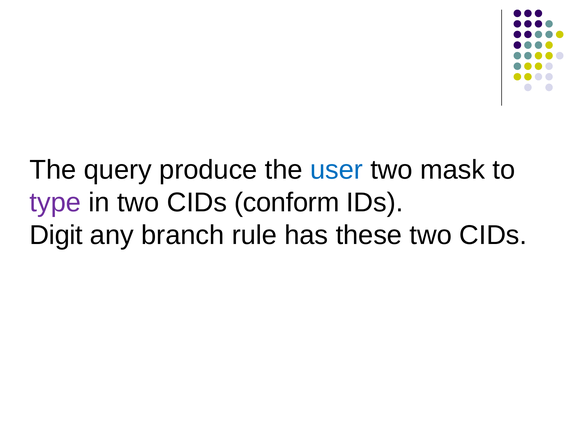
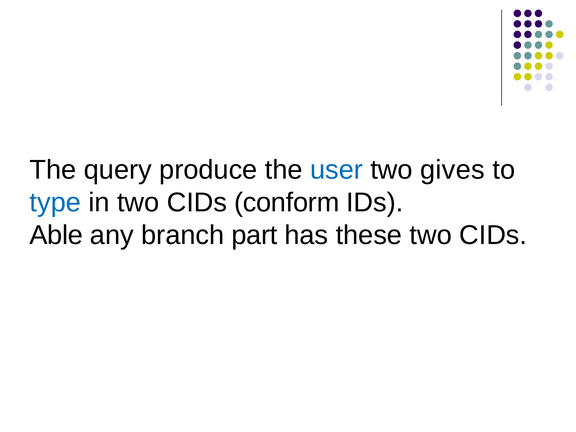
mask: mask -> gives (452, 170)
type colour: purple -> blue (55, 202)
Digit: Digit -> Able (56, 235)
rule: rule -> part (254, 235)
